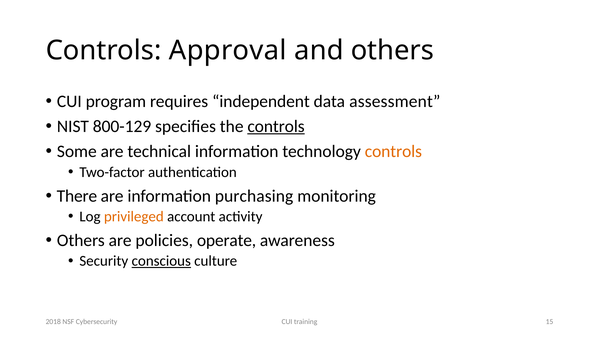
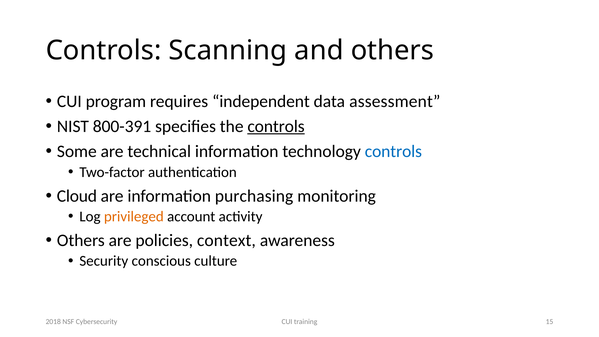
Approval: Approval -> Scanning (228, 50)
800-129: 800-129 -> 800-391 (122, 126)
controls colour: orange -> blue (393, 152)
There: There -> Cloud (77, 196)
operate: operate -> context (226, 240)
conscious underline: present -> none (161, 261)
